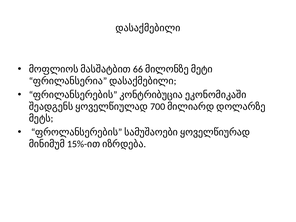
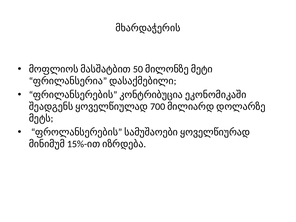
დასაქმებილი: დასაქმებილი -> მხარდაჭერის (148, 28)
66: 66 -> 50 (138, 69)
